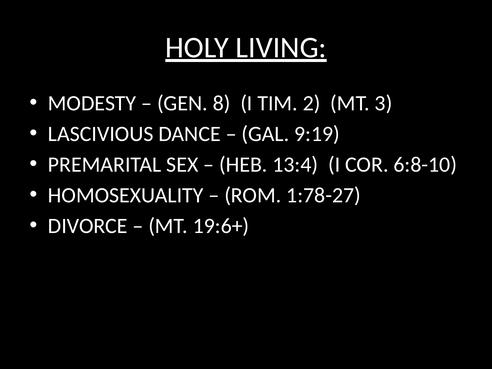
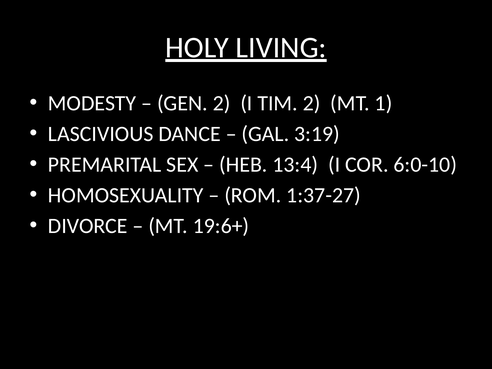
GEN 8: 8 -> 2 (222, 103)
3: 3 -> 1 (383, 103)
9:19: 9:19 -> 3:19 (317, 134)
6:8-10: 6:8-10 -> 6:0-10 (425, 165)
1:78-27: 1:78-27 -> 1:37-27 (324, 195)
